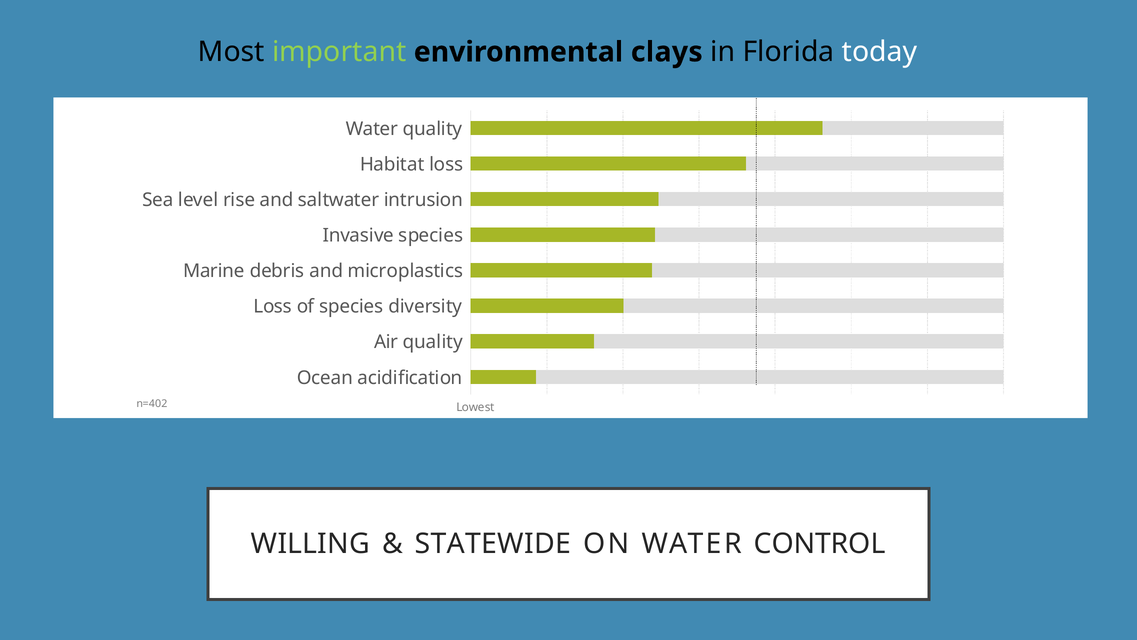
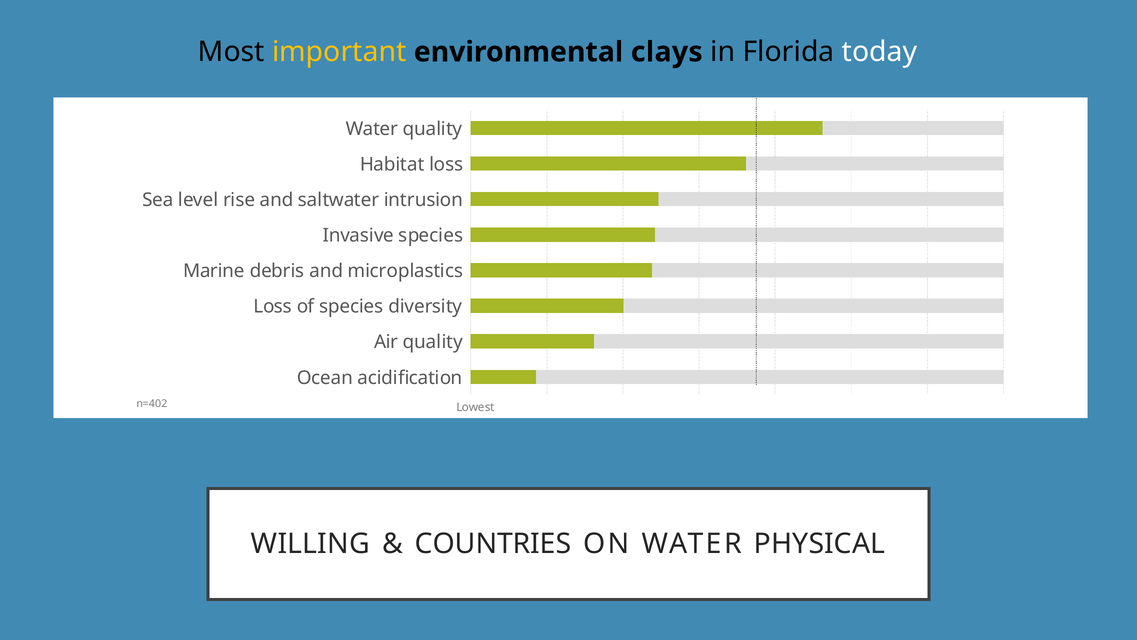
important colour: light green -> yellow (339, 52)
STATEWIDE: STATEWIDE -> COUNTRIES (493, 543)
CONTROL: CONTROL -> PHYSICAL (820, 543)
